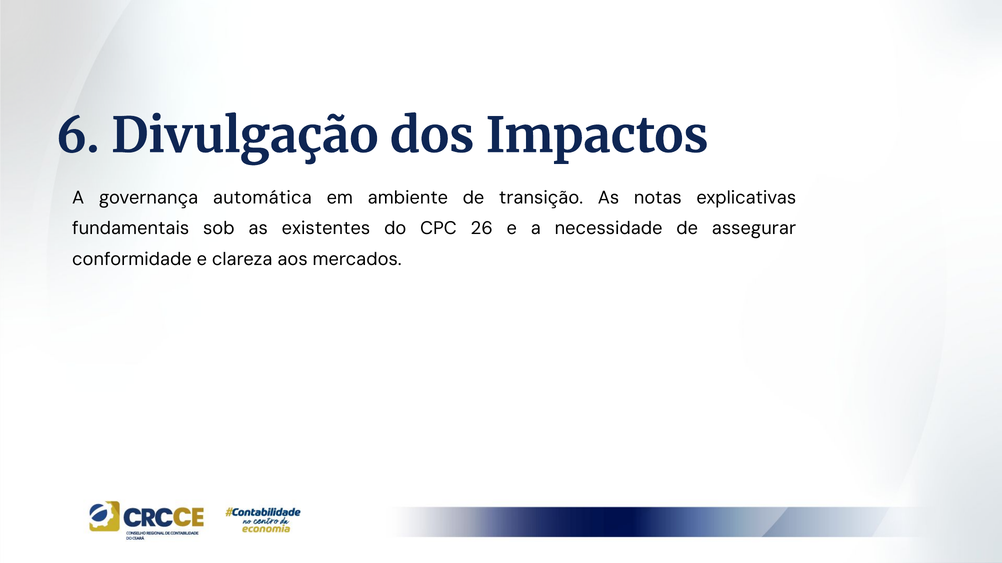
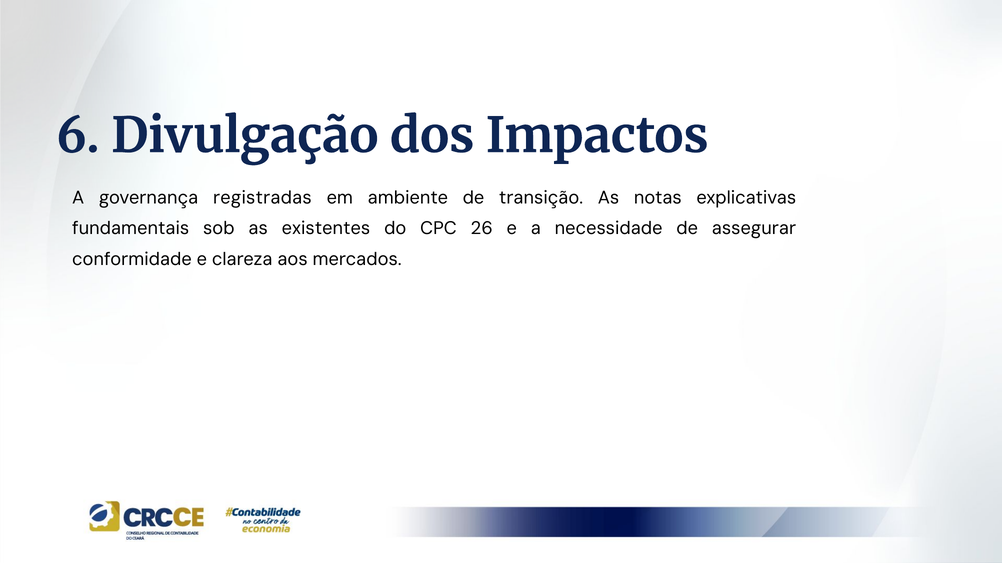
automática: automática -> registradas (262, 198)
